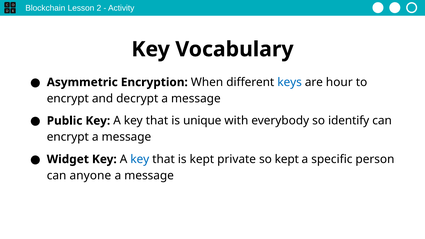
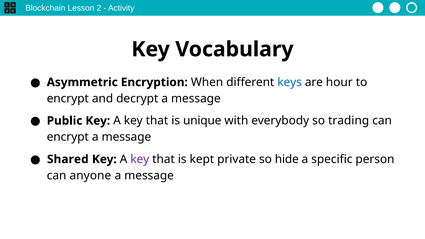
identify: identify -> trading (349, 121)
Widget: Widget -> Shared (68, 159)
key colour: blue -> purple (140, 159)
so kept: kept -> hide (287, 159)
